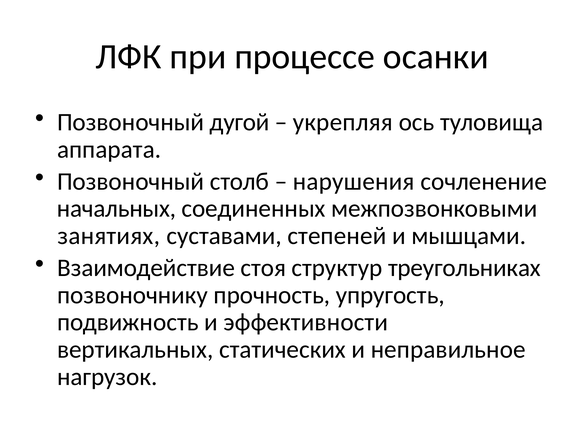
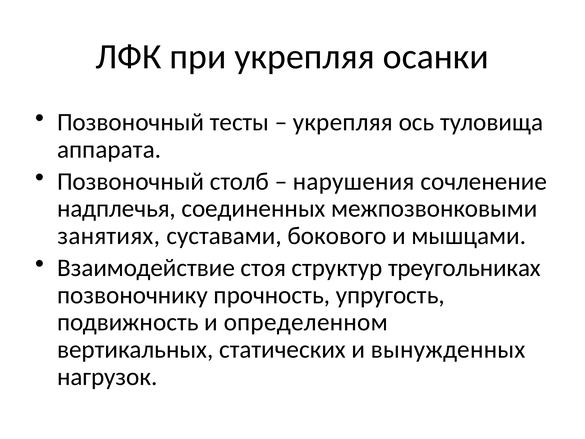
при процессе: процессе -> укрепляя (305, 57)
дугой: дугой -> тесты (239, 122)
начальных: начальных -> надплечья (116, 209)
степеней: степеней -> бокового (337, 236)
эффективности: эффективности -> определенном (306, 322)
неправильное: неправильное -> вынужденных (448, 349)
